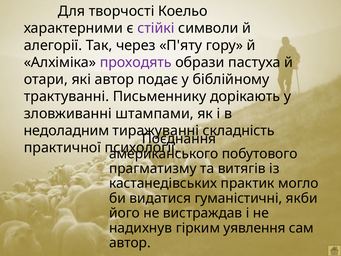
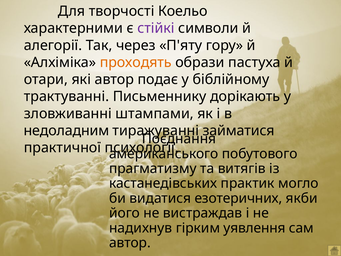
проходять colour: purple -> orange (136, 62)
складність: складність -> займатися (239, 131)
гуманістичні: гуманістичні -> езотеричних (238, 198)
